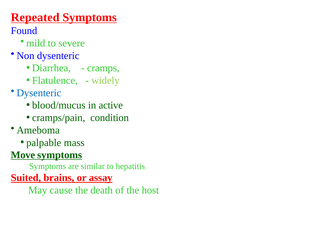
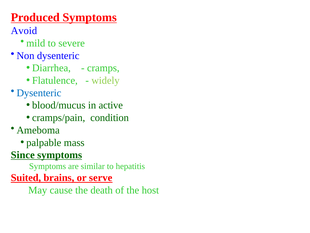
Repeated: Repeated -> Produced (35, 17)
Found: Found -> Avoid (24, 31)
Move: Move -> Since (23, 155)
assay: assay -> serve (101, 177)
